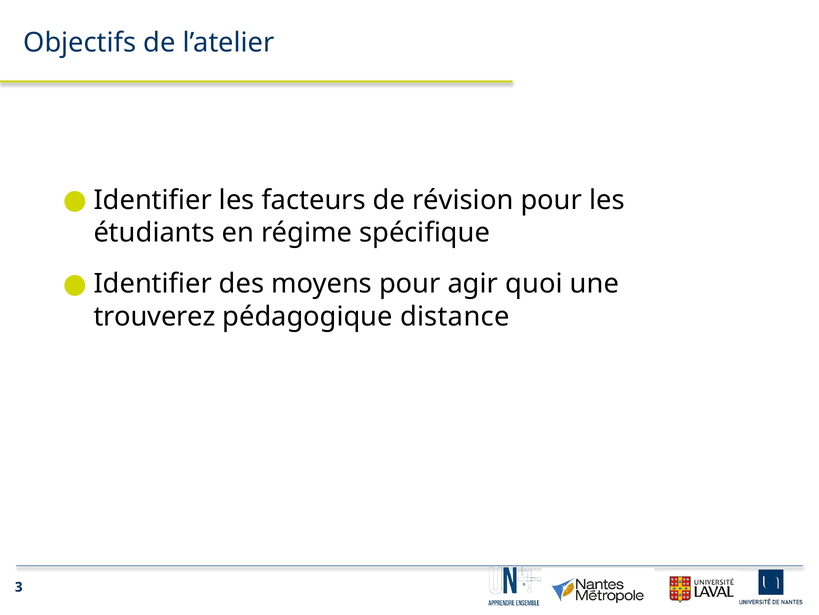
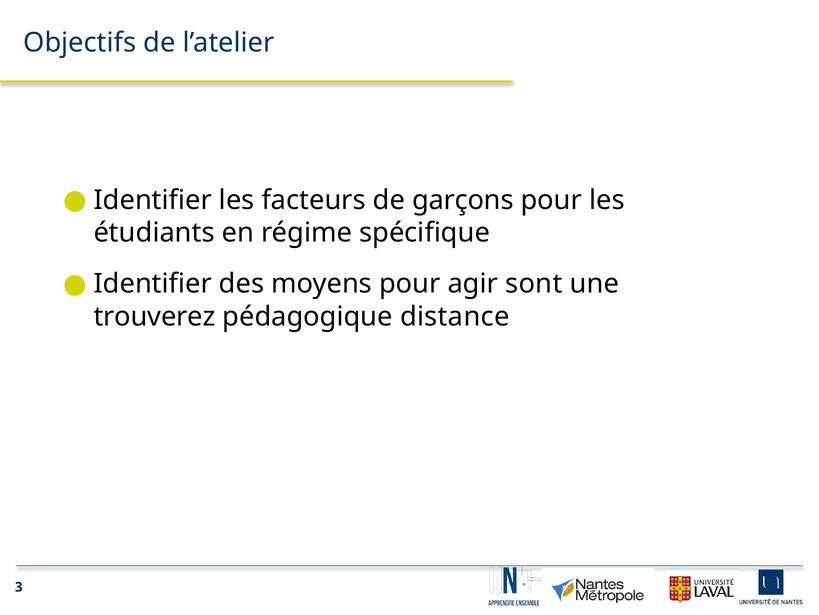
révision: révision -> garçons (463, 200)
quoi: quoi -> sont (534, 284)
